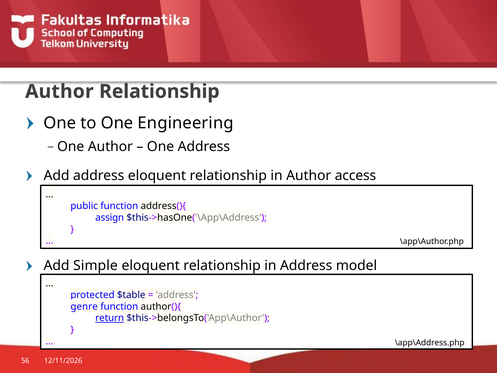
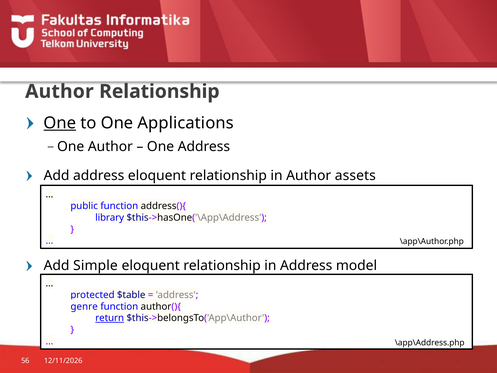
One underline: none -> present (60, 123)
Engineering: Engineering -> Applications (186, 123)
access: access -> assets (355, 175)
assign: assign -> library (110, 217)
